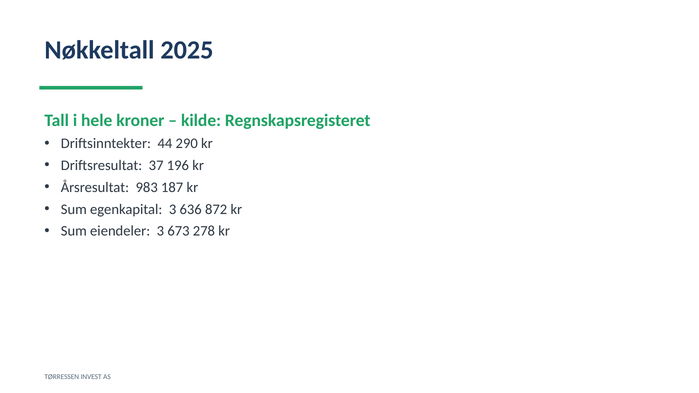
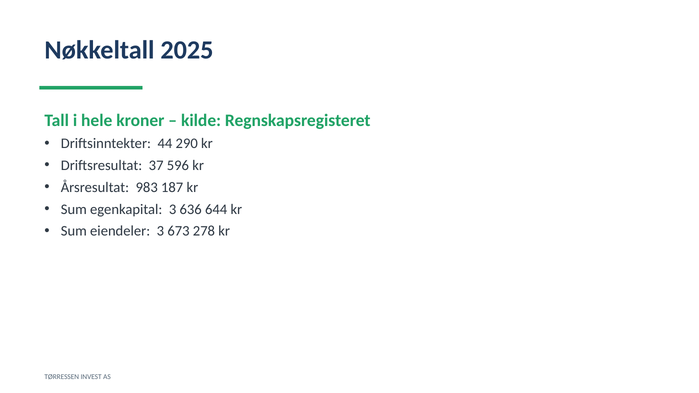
196: 196 -> 596 (178, 166)
872: 872 -> 644 (216, 209)
